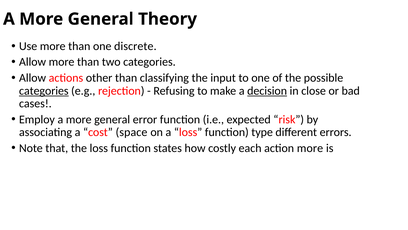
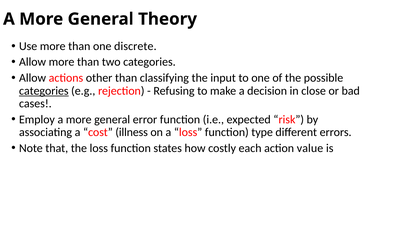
decision underline: present -> none (267, 91)
space: space -> illness (132, 132)
action more: more -> value (310, 148)
